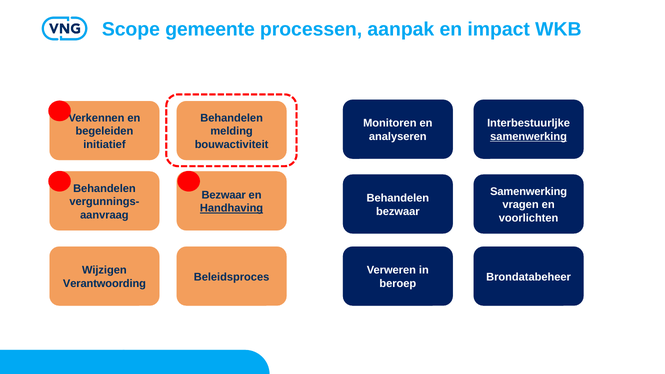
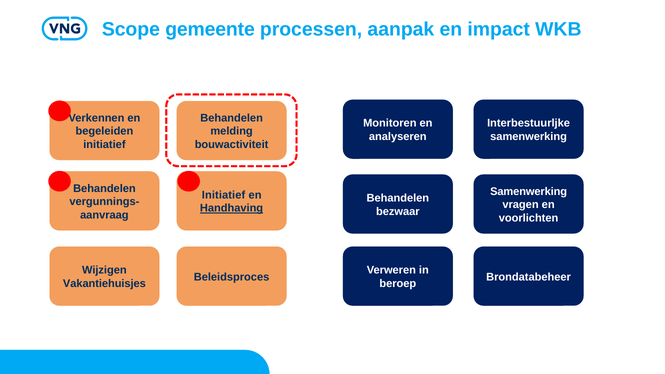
samenwerking underline: present -> none (529, 137)
Bezwaar: Bezwaar -> Initiatief (224, 195)
Verantwoording: Verantwoording -> Vakantiehuisjes (104, 284)
